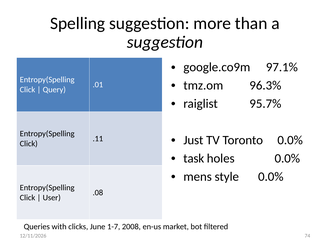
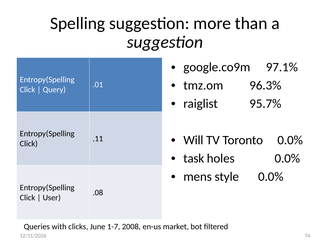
Just: Just -> Will (193, 140)
